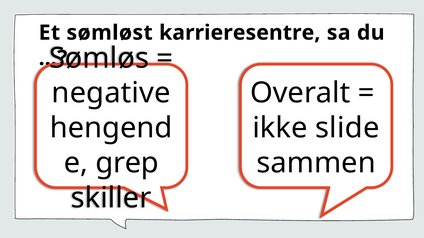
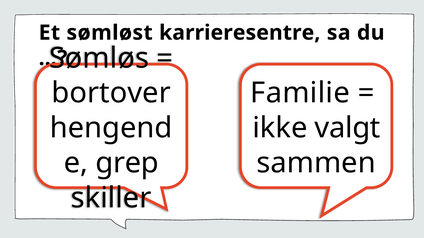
negative: negative -> bortover (111, 93)
Overalt: Overalt -> Familie (300, 93)
slide: slide -> valgt (348, 128)
